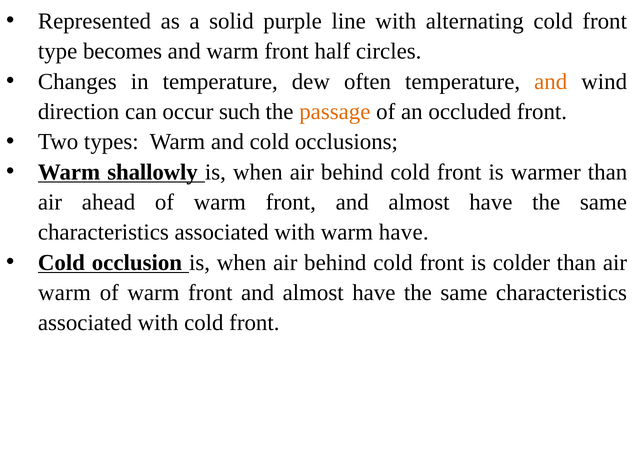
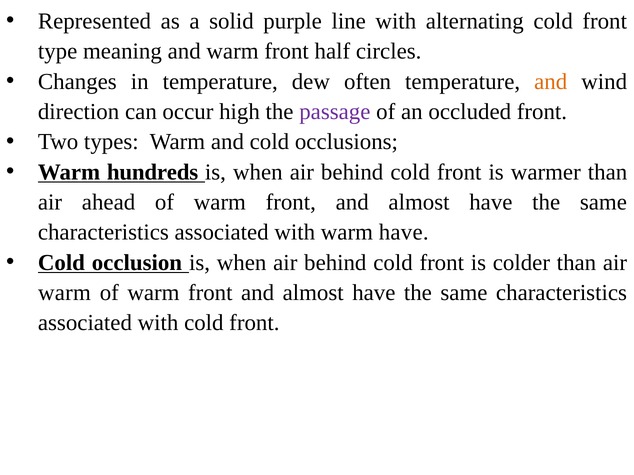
becomes: becomes -> meaning (122, 51)
such: such -> high (240, 112)
passage colour: orange -> purple (335, 112)
shallowly: shallowly -> hundreds (153, 172)
